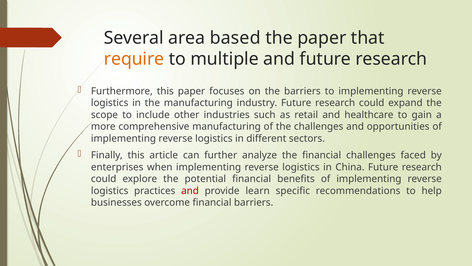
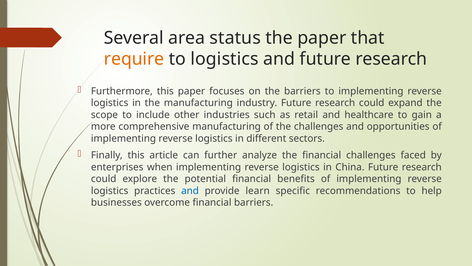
based: based -> status (235, 38)
to multiple: multiple -> logistics (225, 59)
and colour: red -> blue (190, 190)
